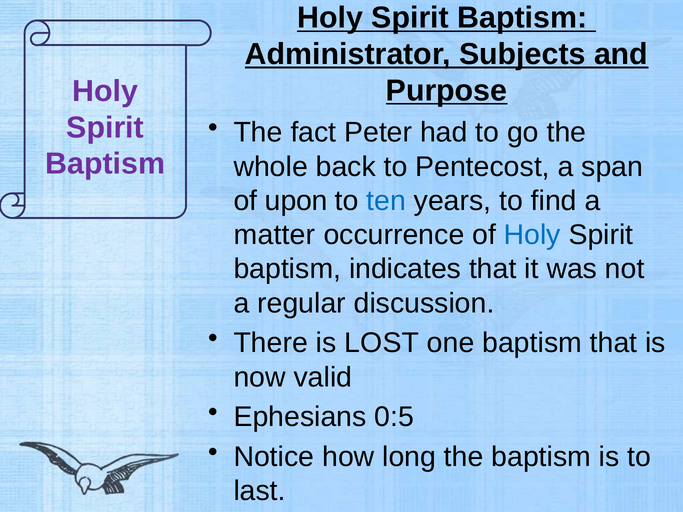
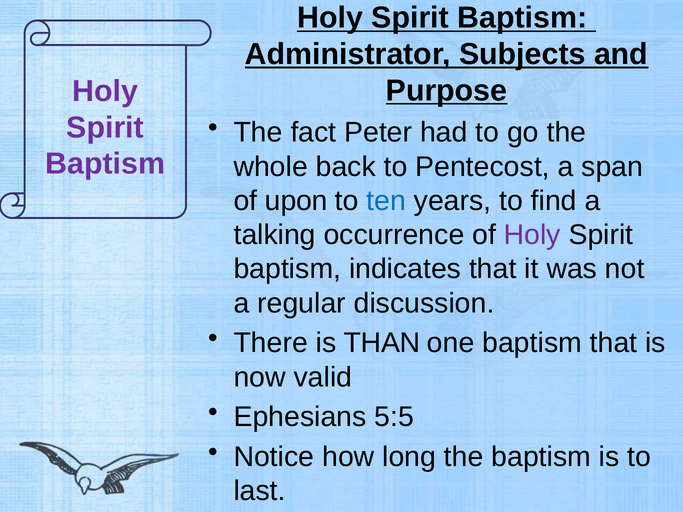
matter: matter -> talking (275, 235)
Holy colour: blue -> purple (532, 235)
LOST: LOST -> THAN (382, 343)
0:5: 0:5 -> 5:5 (394, 417)
